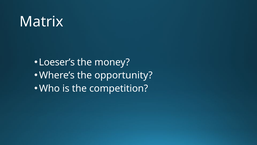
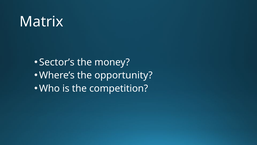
Loeser’s: Loeser’s -> Sector’s (57, 62)
